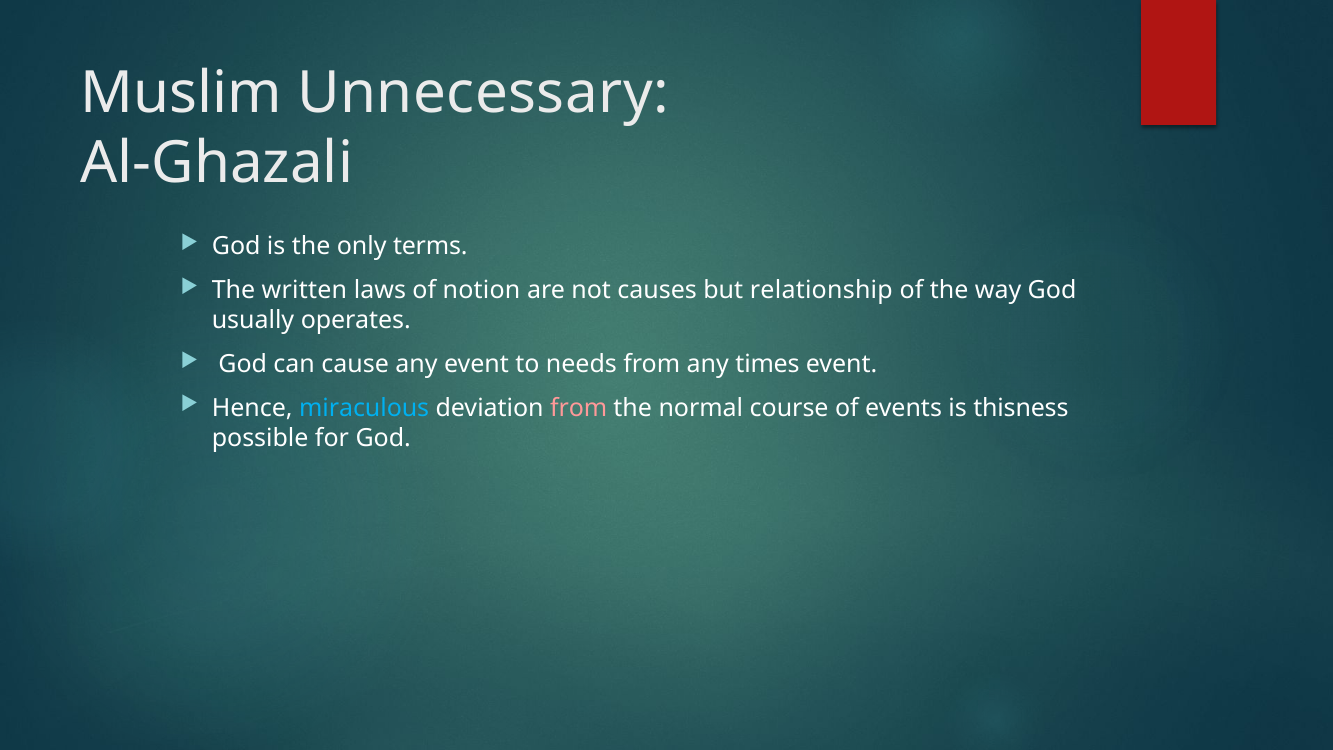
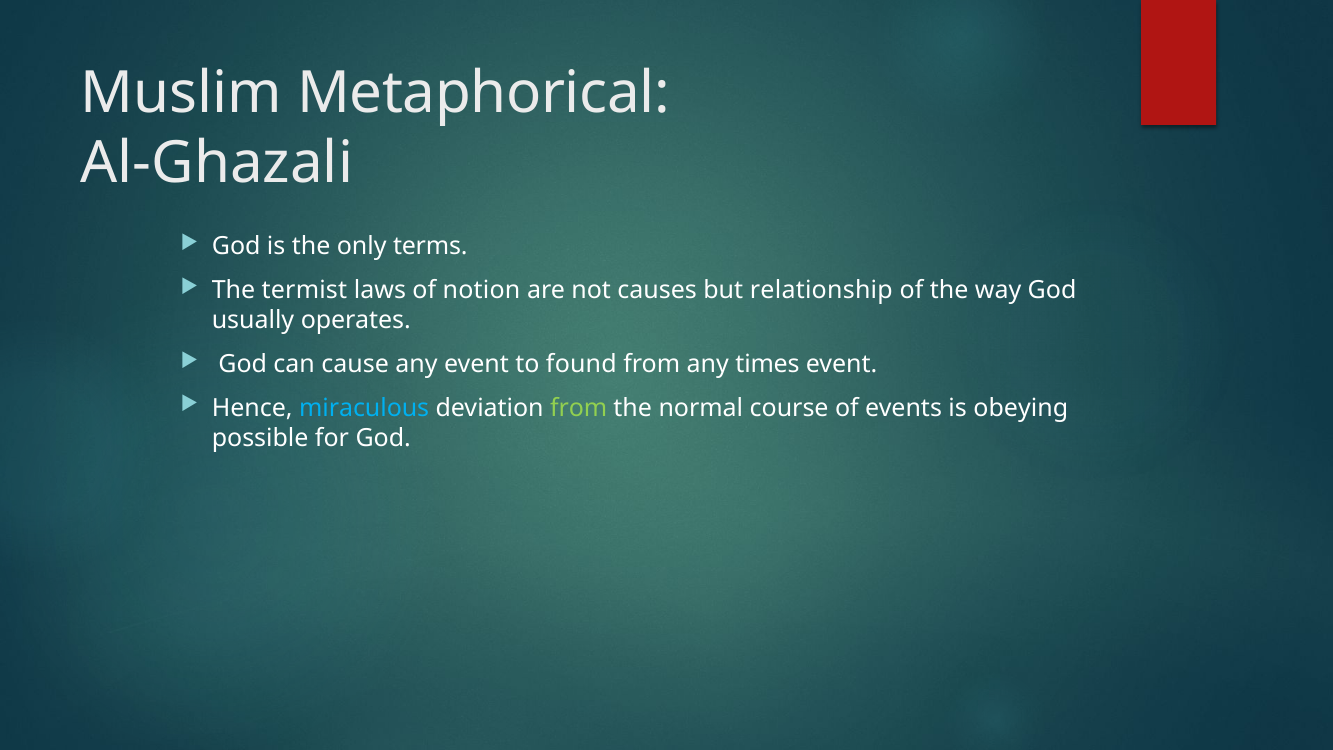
Unnecessary: Unnecessary -> Metaphorical (484, 94)
written: written -> termist (304, 290)
needs: needs -> found (581, 364)
from colour: pink -> light green (579, 408)
thisness: thisness -> obeying (1021, 408)
